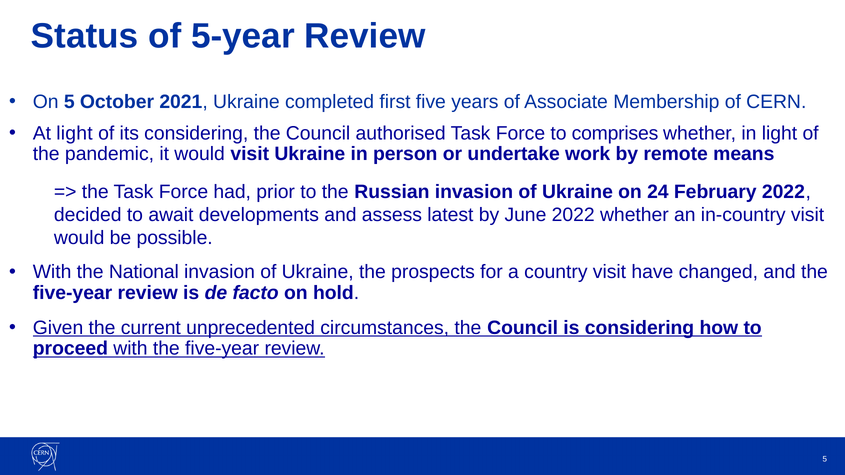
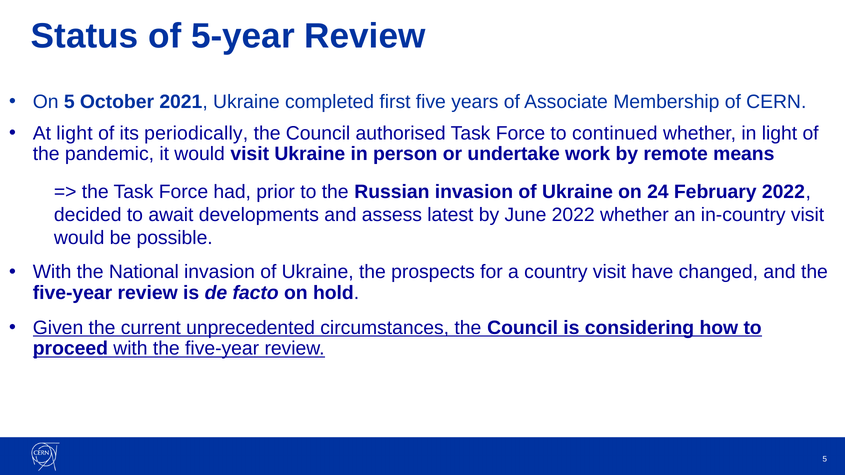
its considering: considering -> periodically (196, 133)
comprises: comprises -> continued (615, 133)
